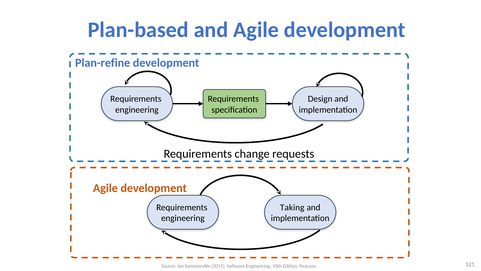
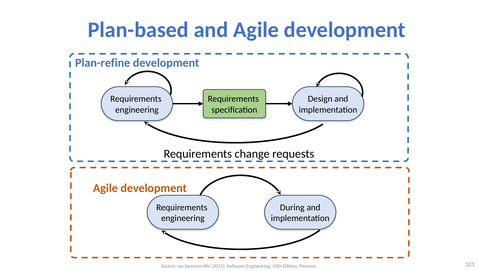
Taking: Taking -> During (292, 207)
